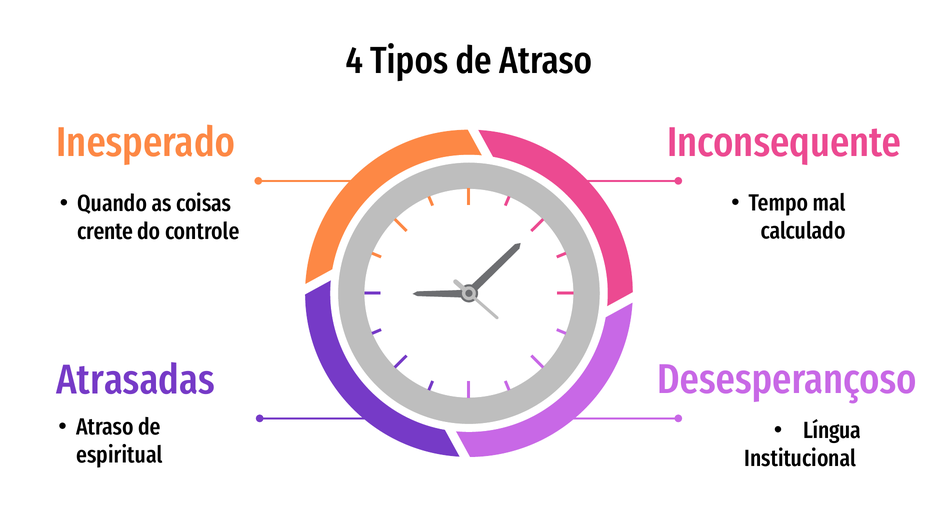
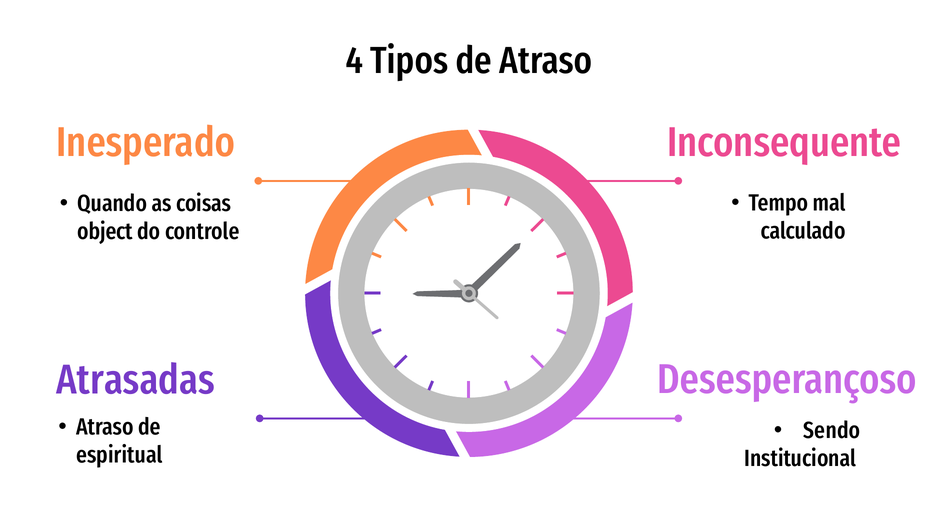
crente: crente -> object (105, 232)
Língua: Língua -> Sendo (832, 431)
